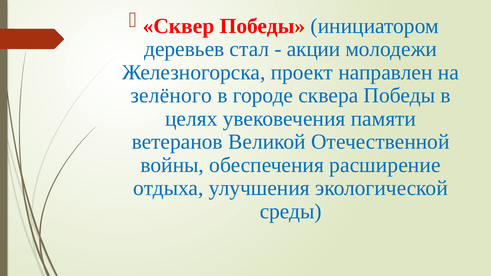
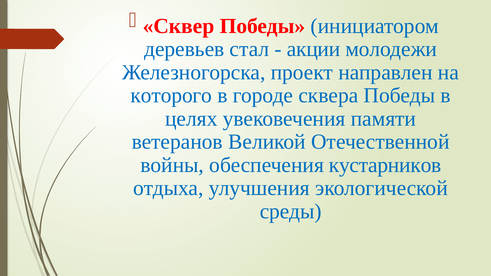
зелёного: зелёного -> которого (171, 96)
расширение: расширение -> кустарников (385, 165)
